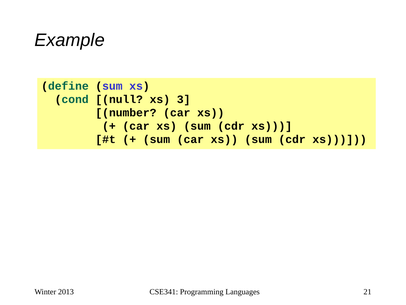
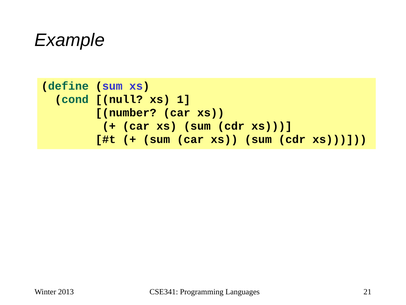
3: 3 -> 1 (184, 99)
